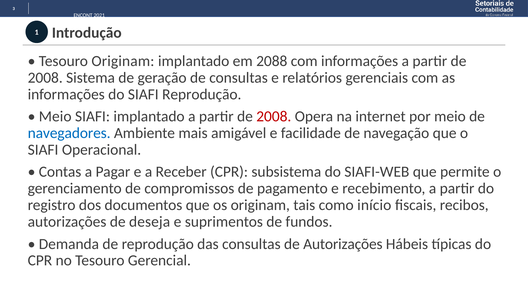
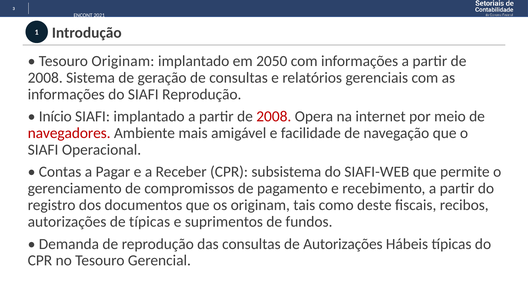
2088: 2088 -> 2050 (272, 61)
Meio: Meio -> Início (55, 116)
navegadores colour: blue -> red (69, 133)
início: início -> deste (374, 205)
de deseja: deseja -> típicas (150, 222)
